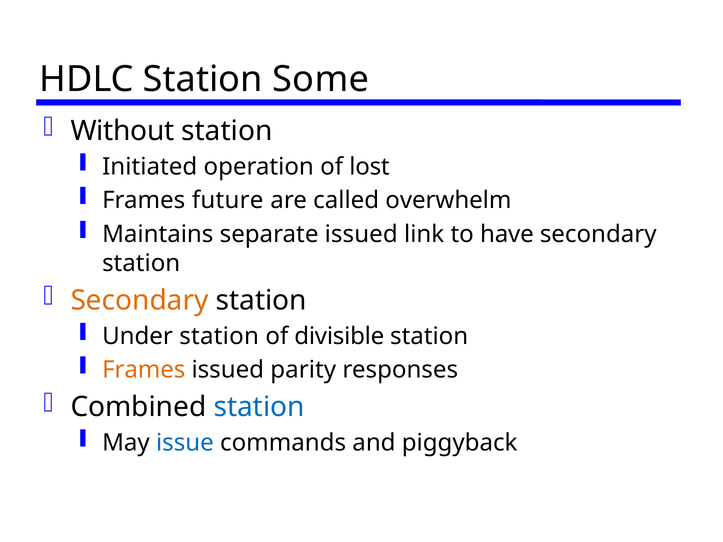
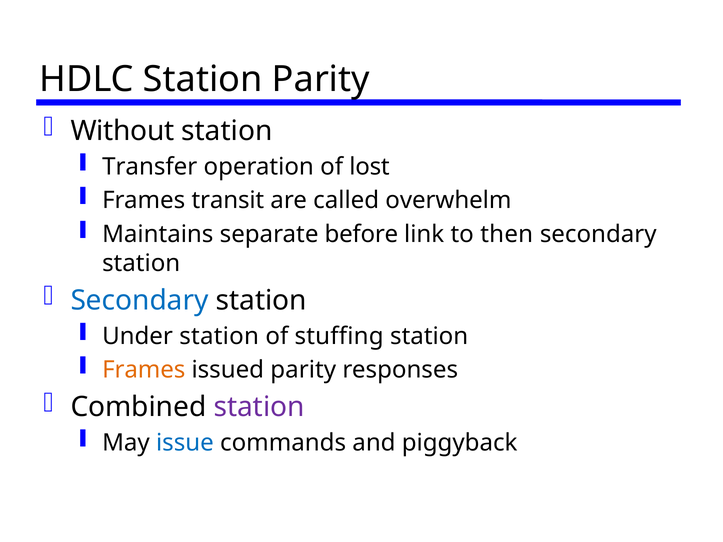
Station Some: Some -> Parity (321, 80)
Initiated: Initiated -> Transfer (150, 167)
future: future -> transit (228, 201)
separate issued: issued -> before (361, 234)
have: have -> then (507, 234)
Secondary colour: orange -> blue (139, 300)
divisible: divisible -> stuffing (339, 336)
station colour: blue -> purple (259, 407)
